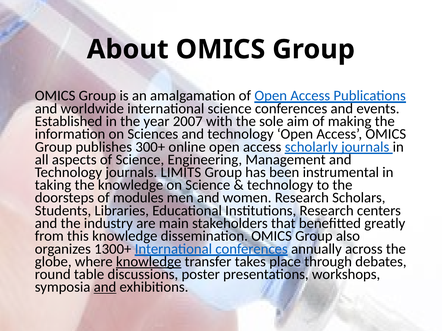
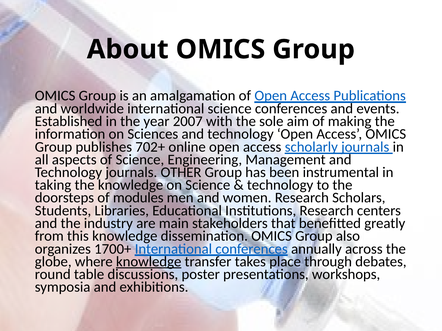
300+: 300+ -> 702+ (150, 147)
LIMITS: LIMITS -> OTHER (181, 173)
1300+: 1300+ -> 1700+ (113, 249)
and underline: present -> none (105, 287)
